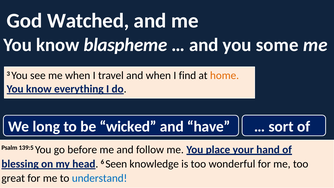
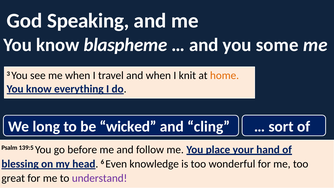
Watched: Watched -> Speaking (88, 21)
find: find -> knit (187, 75)
have: have -> cling (209, 127)
Seen: Seen -> Even (116, 164)
understand colour: blue -> purple (100, 178)
